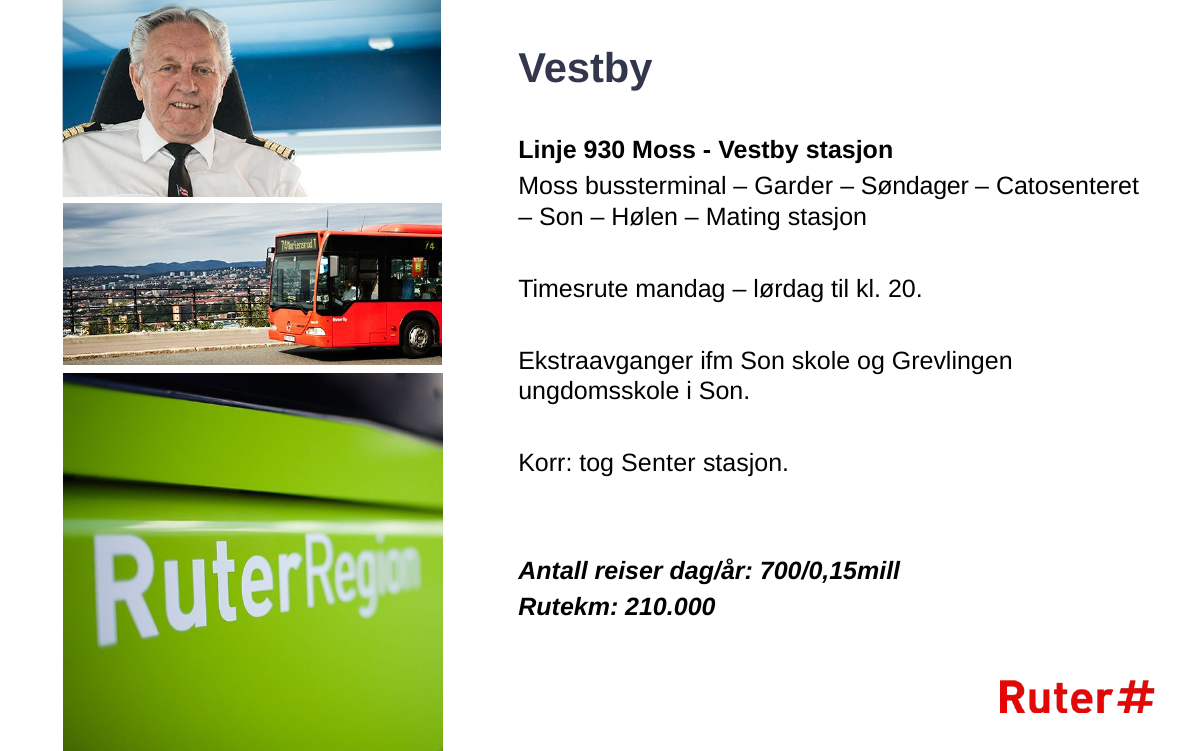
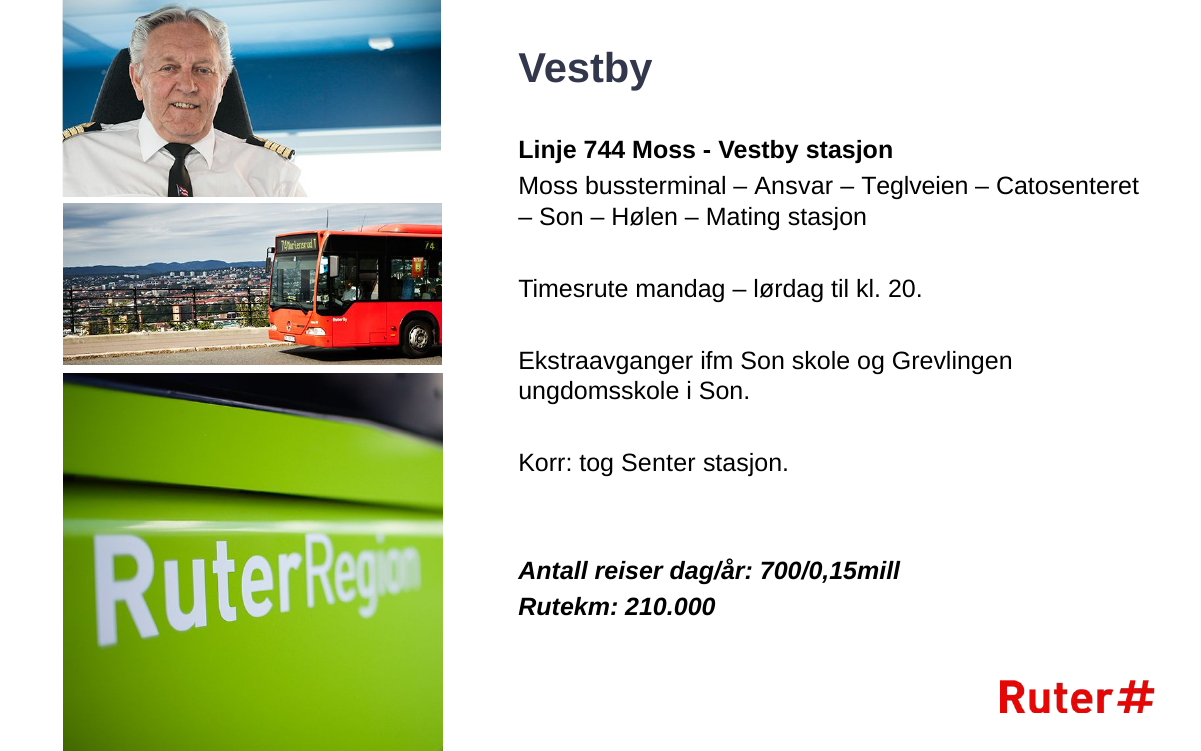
930: 930 -> 744 (604, 151)
Garder: Garder -> Ansvar (794, 187)
Søndager: Søndager -> Teglveien (915, 187)
